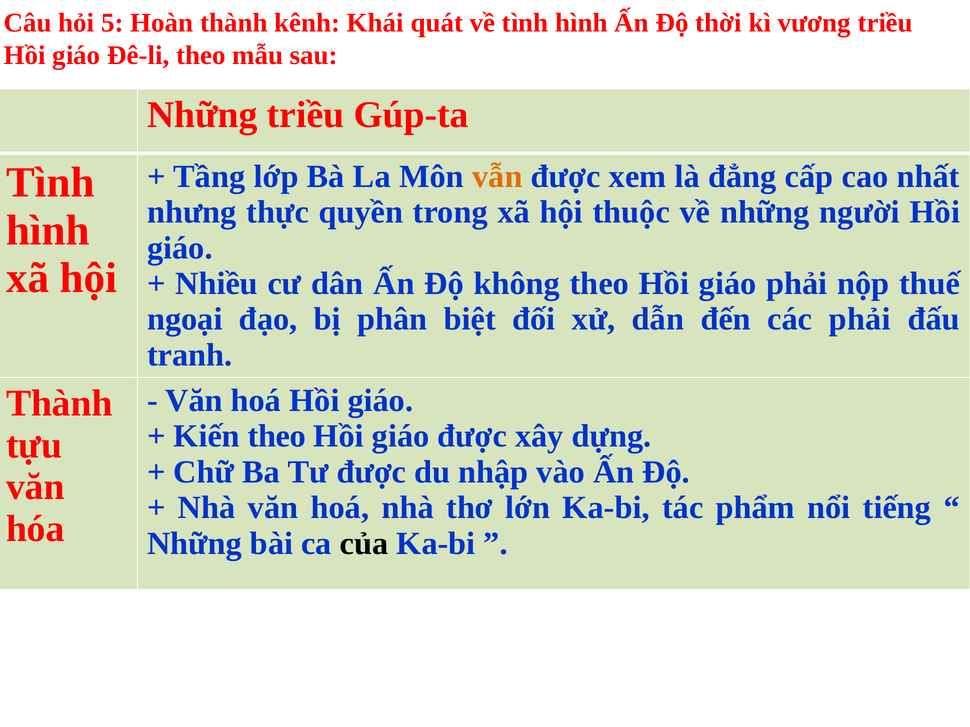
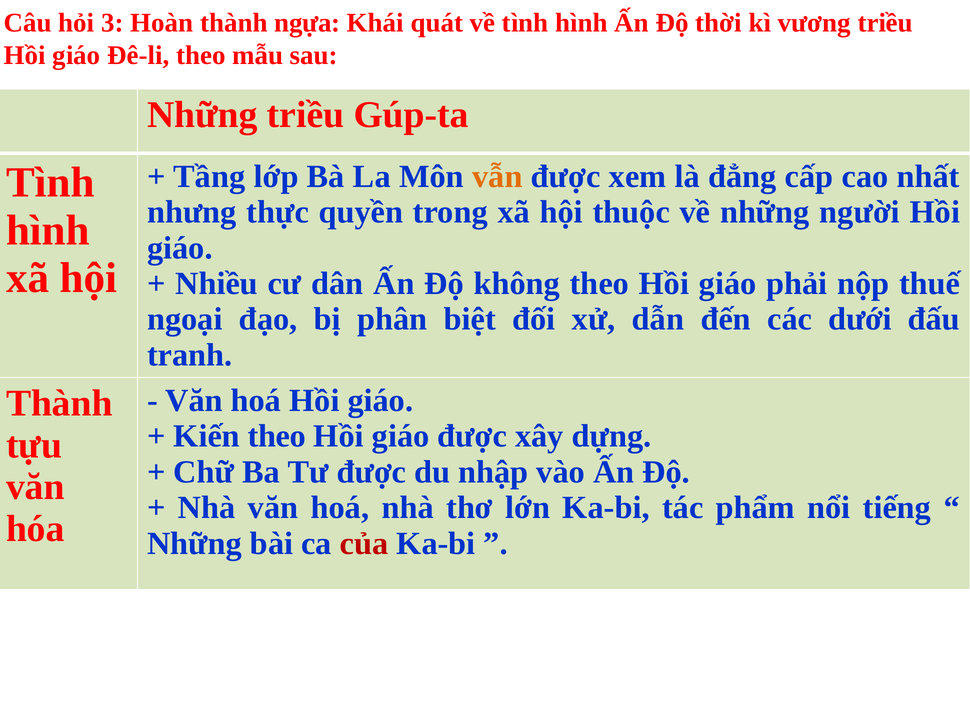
5: 5 -> 3 (112, 23)
kênh: kênh -> ngựa (307, 23)
các phải: phải -> dưới (860, 320)
của colour: black -> red (364, 544)
